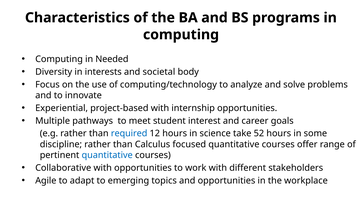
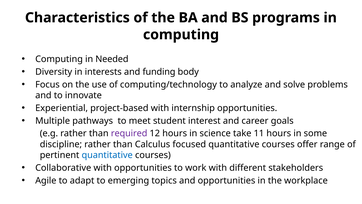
societal: societal -> funding (159, 72)
required colour: blue -> purple (129, 133)
52: 52 -> 11 (259, 133)
